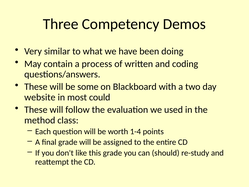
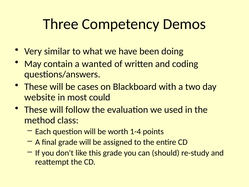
process: process -> wanted (97, 64)
some: some -> cases (88, 87)
